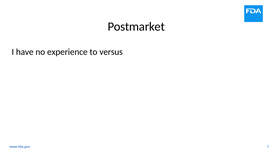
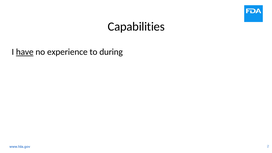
Postmarket: Postmarket -> Capabilities (136, 27)
have underline: none -> present (25, 52)
versus: versus -> during (111, 52)
